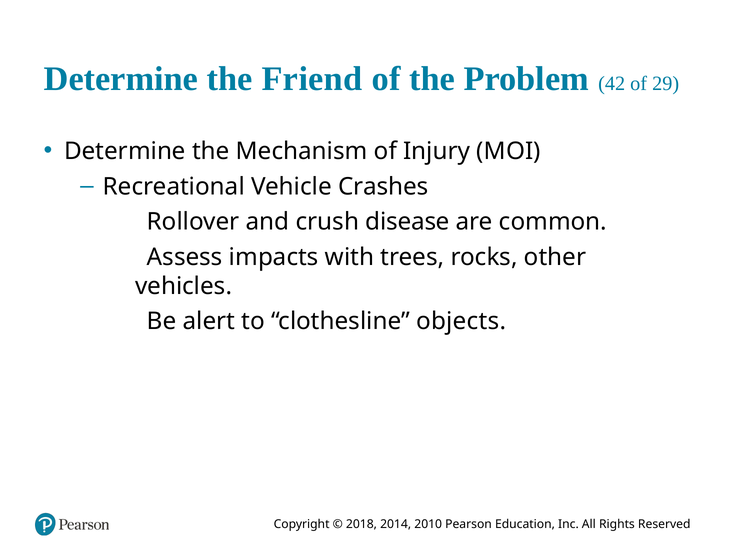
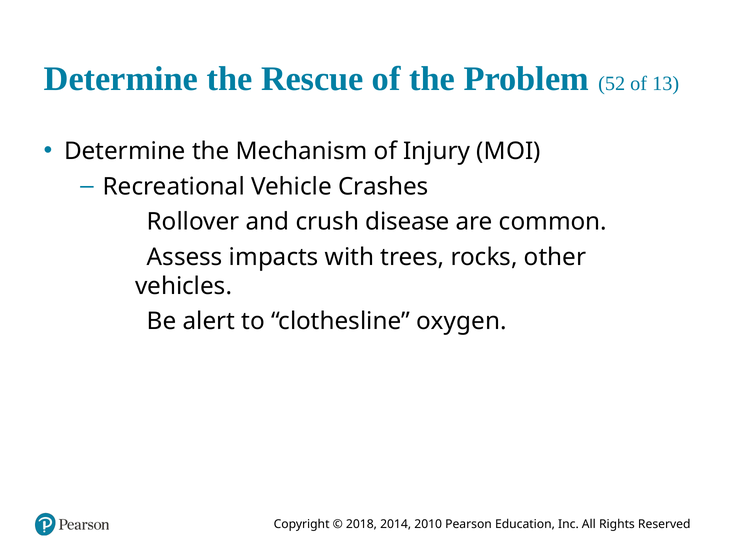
Friend: Friend -> Rescue (312, 79)
42: 42 -> 52 (612, 84)
29: 29 -> 13 (666, 84)
objects: objects -> oxygen (461, 321)
